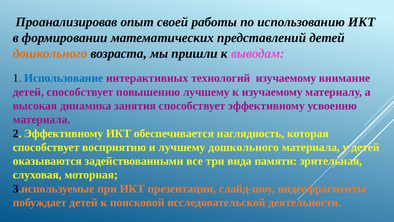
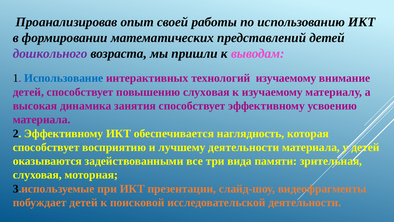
дошкольного colour: orange -> purple (50, 54)
повышению лучшему: лучшему -> слуховая (206, 92)
лучшему дошкольного: дошкольного -> деятельности (244, 147)
